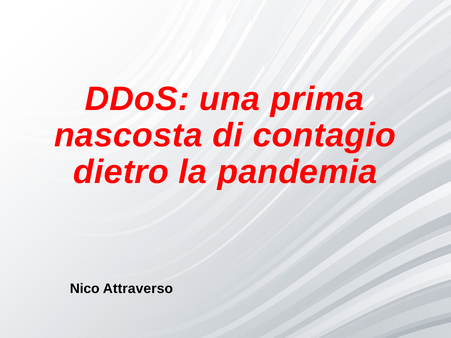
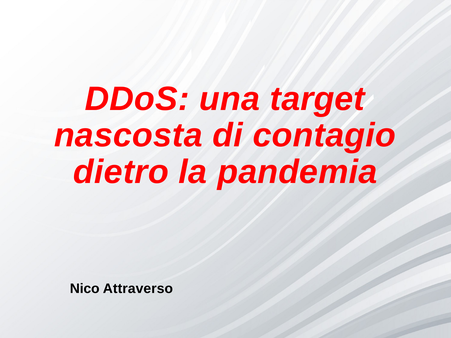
prima: prima -> target (317, 99)
